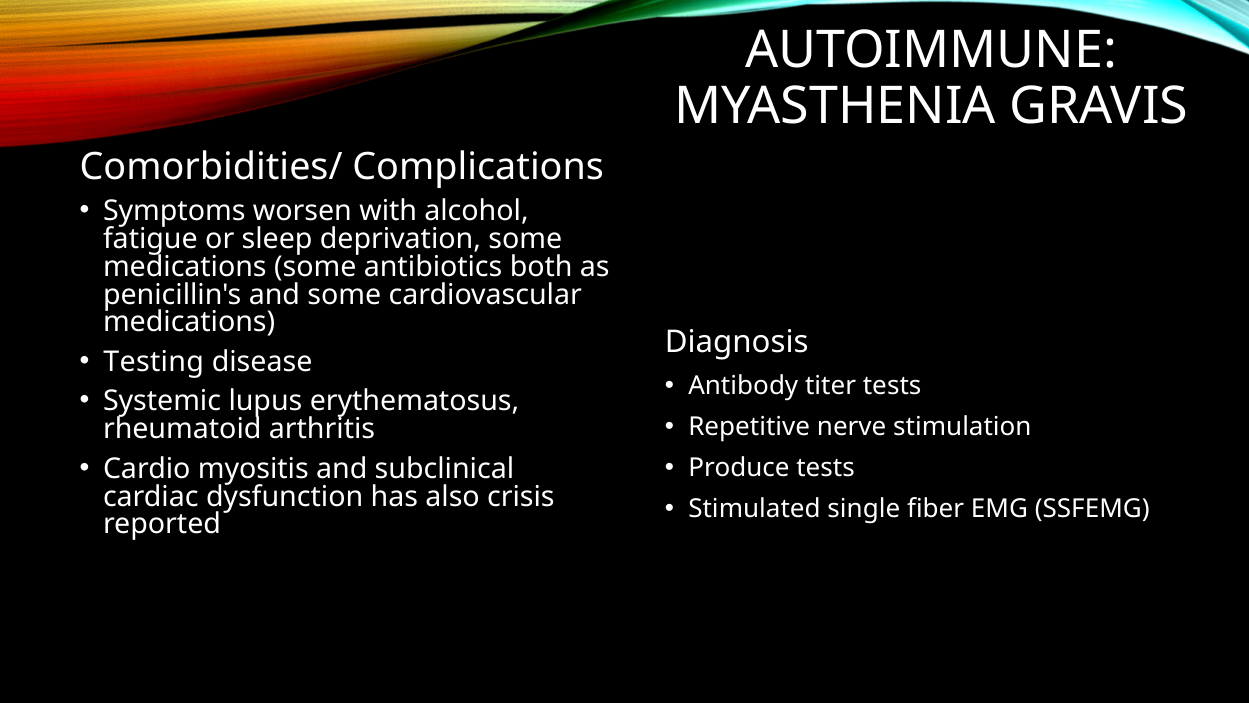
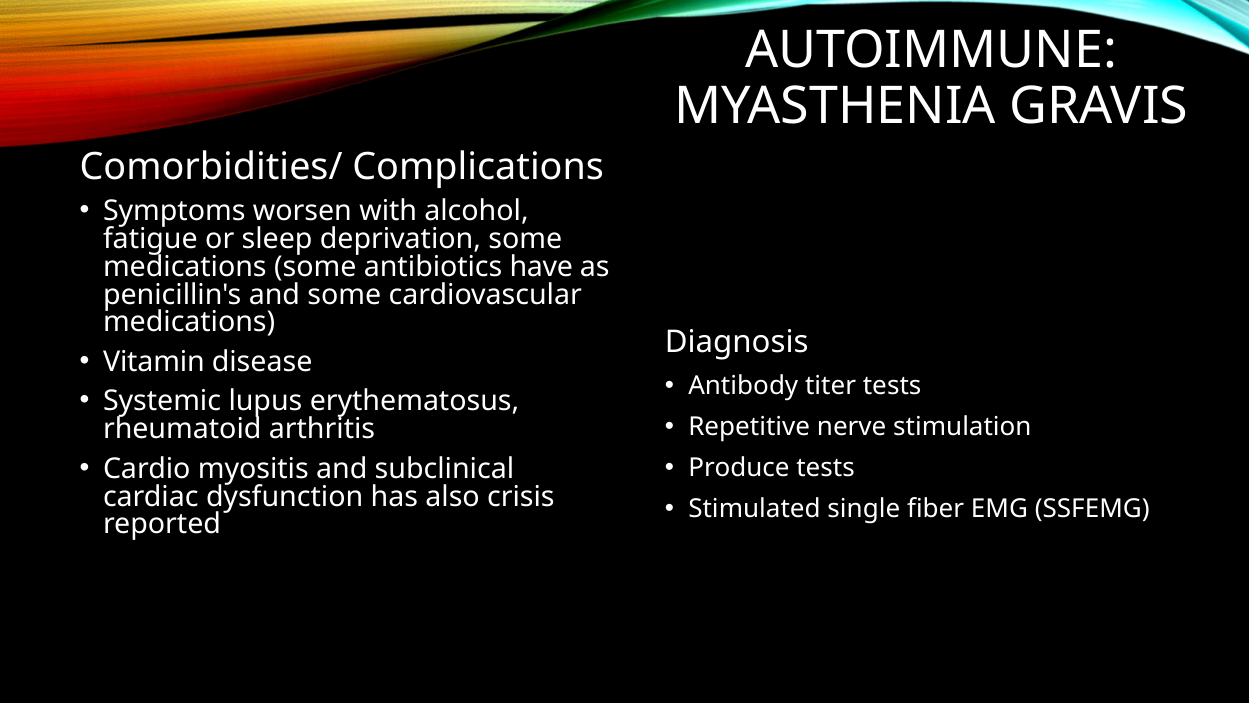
both: both -> have (541, 267)
Testing: Testing -> Vitamin (154, 362)
